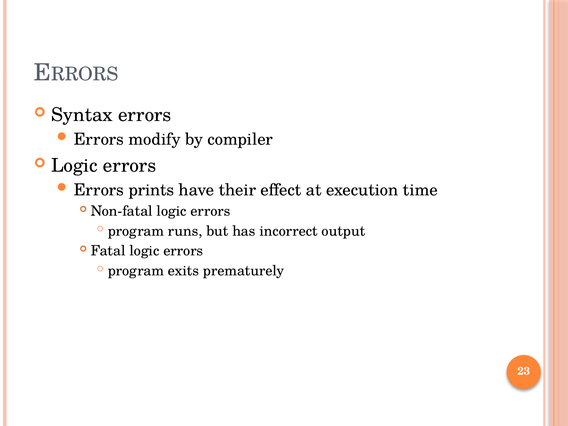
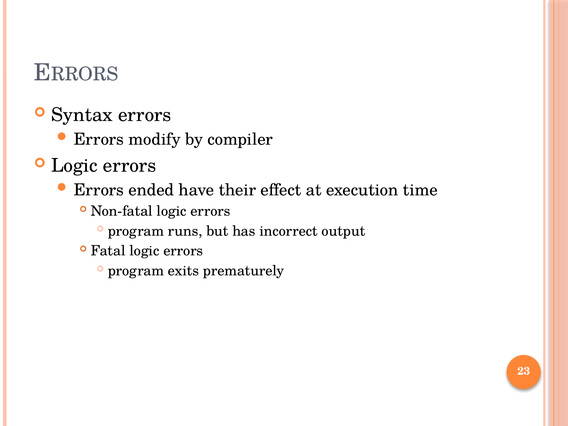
prints: prints -> ended (151, 190)
